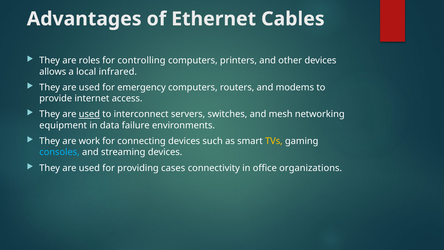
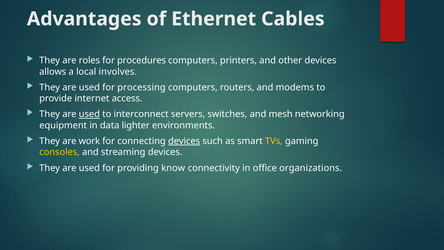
controlling: controlling -> procedures (142, 60)
infrared: infrared -> involves (118, 72)
emergency: emergency -> processing (141, 87)
failure: failure -> lighter (136, 125)
devices underline: none -> present (184, 141)
consoles colour: light blue -> yellow (59, 152)
cases: cases -> know (173, 168)
